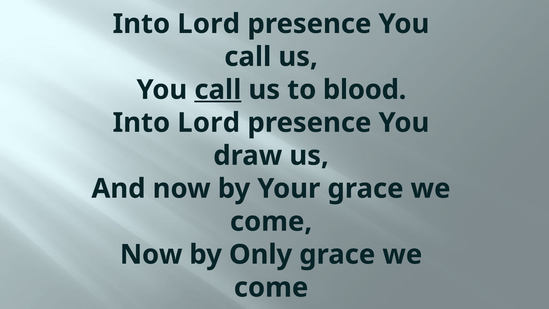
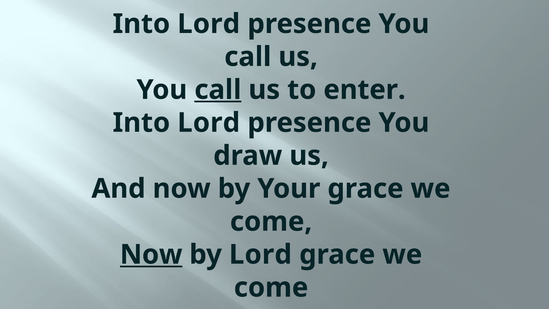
blood: blood -> enter (365, 90)
Now underline: none -> present (151, 254)
by Only: Only -> Lord (260, 254)
